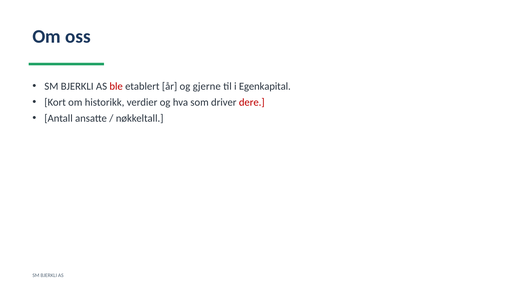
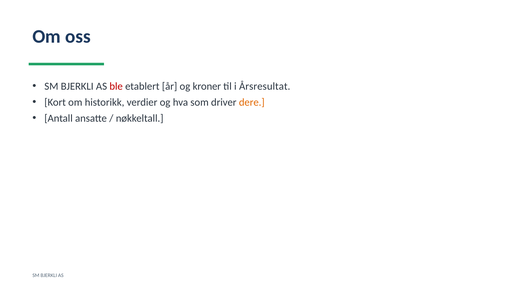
gjerne: gjerne -> kroner (207, 86)
Egenkapital: Egenkapital -> Årsresultat (265, 86)
dere colour: red -> orange (252, 102)
